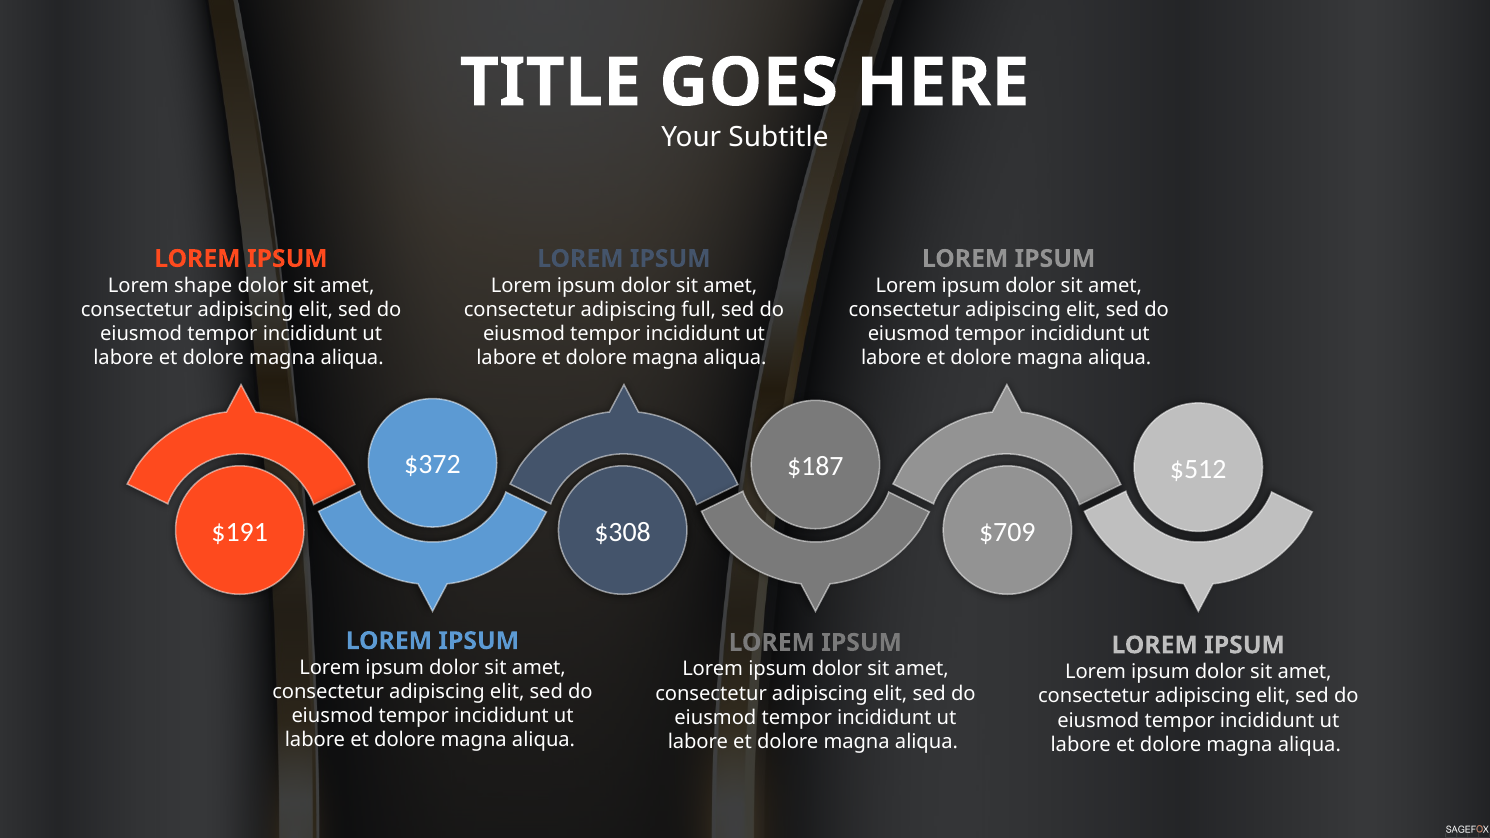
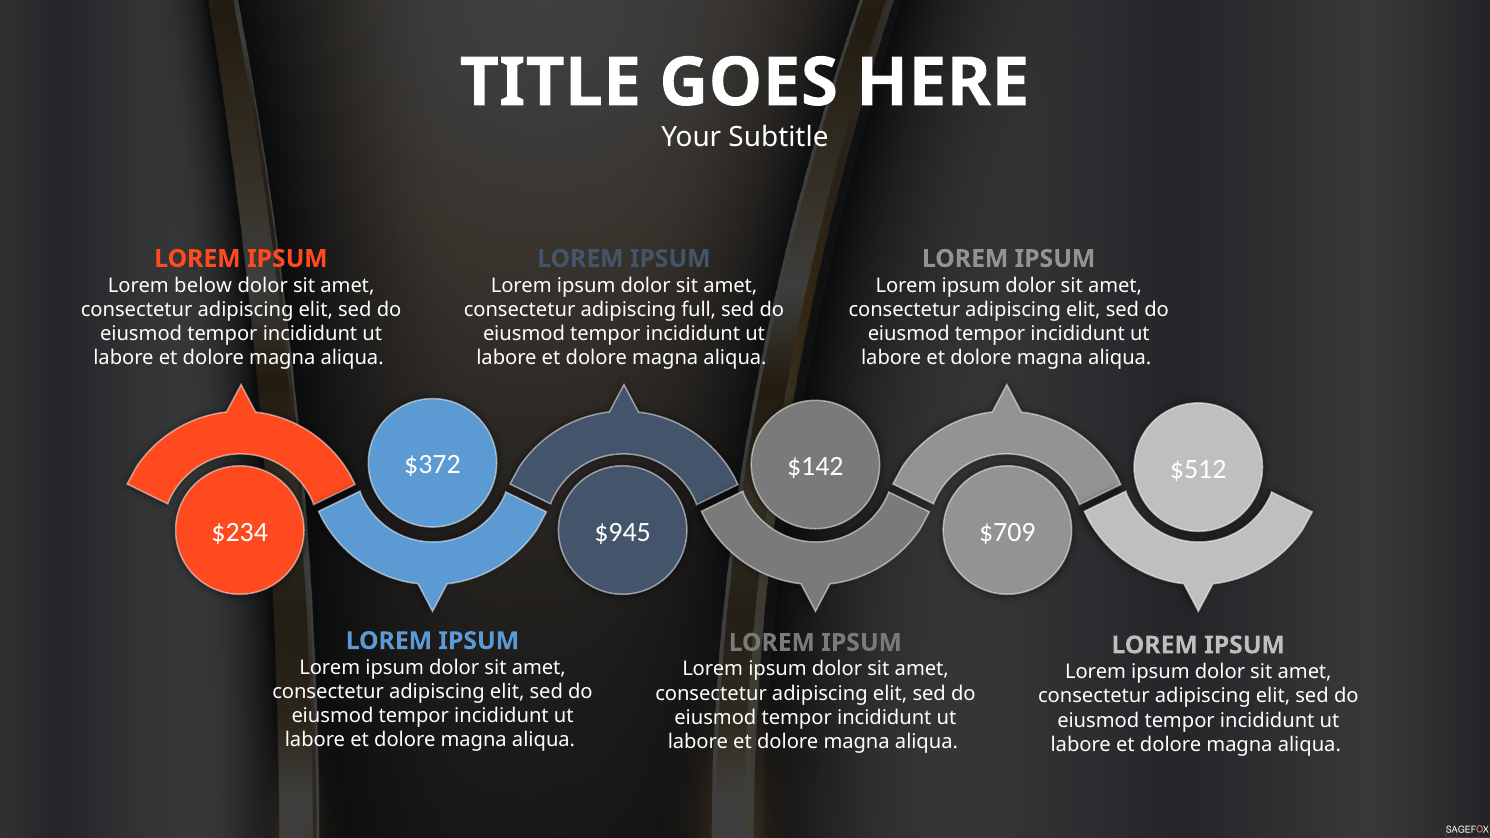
shape: shape -> below (203, 285)
$187: $187 -> $142 (815, 467)
$191: $191 -> $234 (240, 532)
$308: $308 -> $945 (623, 532)
